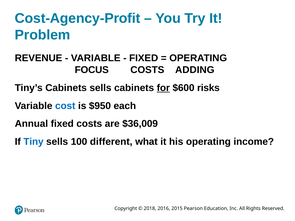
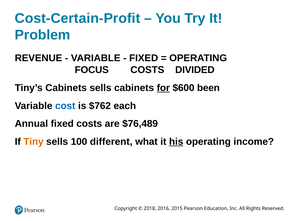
Cost-Agency-Profit: Cost-Agency-Profit -> Cost-Certain-Profit (78, 18)
ADDING: ADDING -> DIVIDED (195, 70)
risks: risks -> been (208, 88)
$950: $950 -> $762 (100, 106)
$36,009: $36,009 -> $76,489 (140, 124)
Tiny colour: blue -> orange (33, 142)
his underline: none -> present (176, 142)
